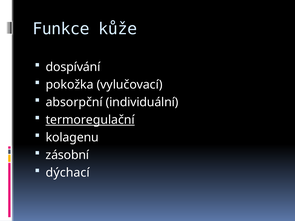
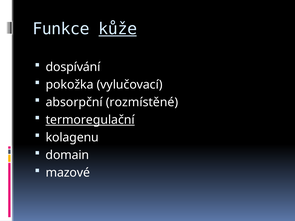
kůže underline: none -> present (118, 29)
individuální: individuální -> rozmístěné (142, 102)
zásobní: zásobní -> domain (67, 155)
dýchací: dýchací -> mazové (68, 173)
